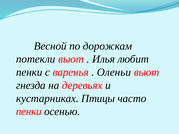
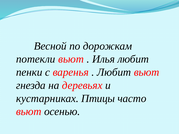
Оленьи: Оленьи -> Любит (114, 72)
пенки: пенки -> вьют (29, 112)
